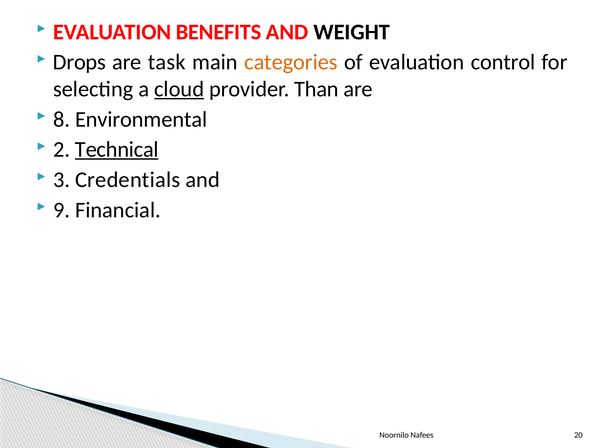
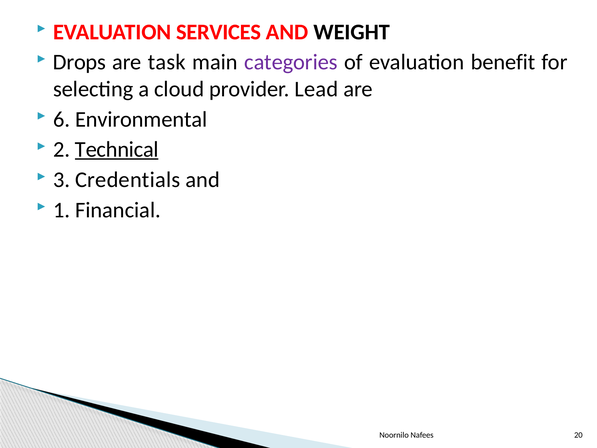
BENEFITS: BENEFITS -> SERVICES (219, 32)
categories colour: orange -> purple (291, 62)
control: control -> benefit (503, 62)
cloud underline: present -> none (179, 89)
Than: Than -> Lead (316, 89)
8: 8 -> 6 (62, 119)
9: 9 -> 1 (62, 210)
